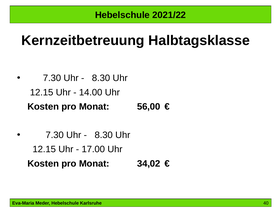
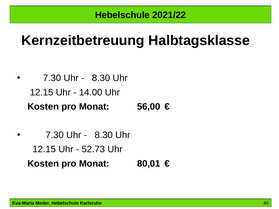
17.00: 17.00 -> 52.73 (93, 149)
34,02: 34,02 -> 80,01 (149, 164)
